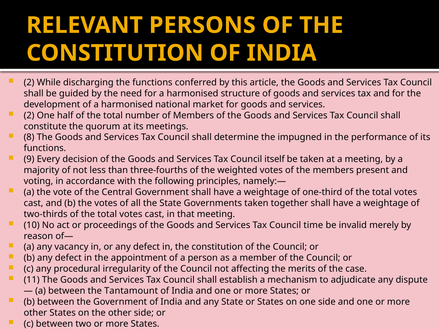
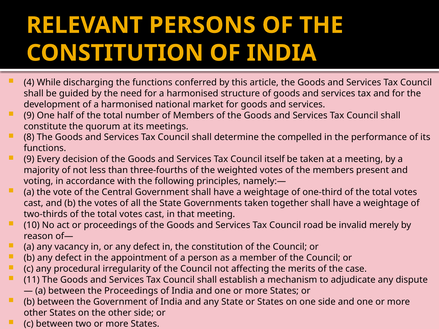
2: 2 -> 4 (29, 83)
2: 2 -> 9 (29, 115)
impugned: impugned -> compelled (300, 137)
time: time -> road (313, 225)
the Tantamount: Tantamount -> Proceedings (131, 291)
